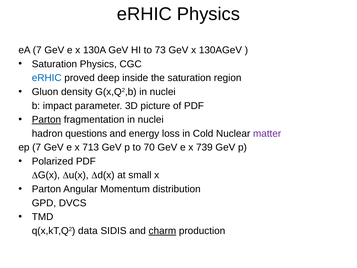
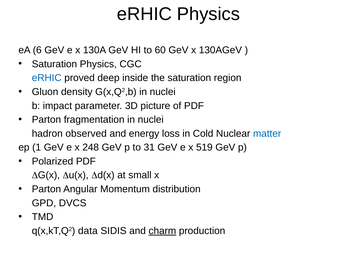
eA 7: 7 -> 6 (37, 50)
73: 73 -> 60 (160, 50)
Parton underline: present -> none (46, 120)
questions: questions -> observed (86, 133)
matter colour: purple -> blue (267, 133)
ep 7: 7 -> 1 (37, 147)
713: 713 -> 248 (91, 147)
70: 70 -> 31 (149, 147)
739: 739 -> 519 (204, 147)
